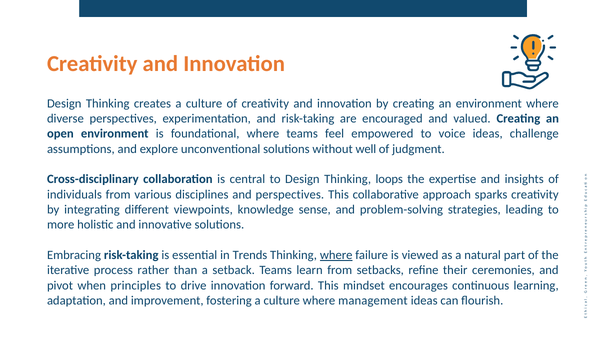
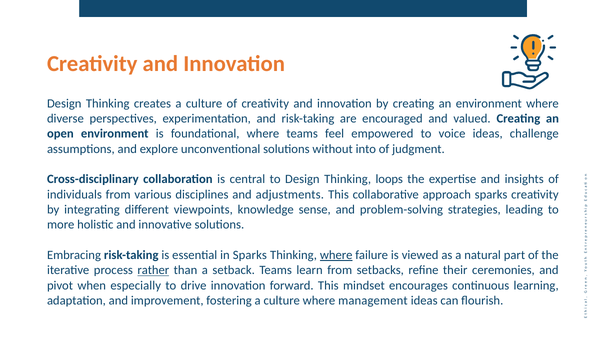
well: well -> into (366, 149)
and perspectives: perspectives -> adjustments (290, 194)
in Trends: Trends -> Sparks (250, 255)
rather underline: none -> present (153, 270)
principles: principles -> especially (136, 285)
